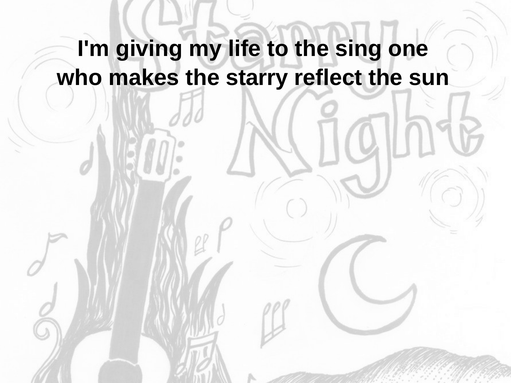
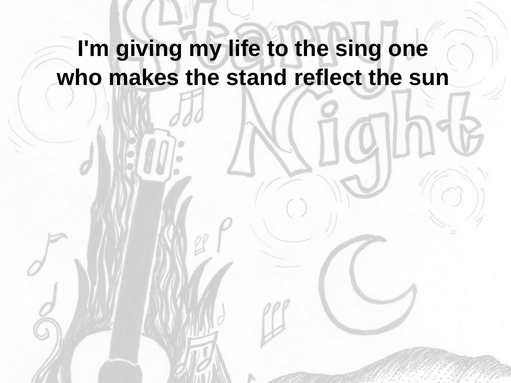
starry: starry -> stand (257, 78)
